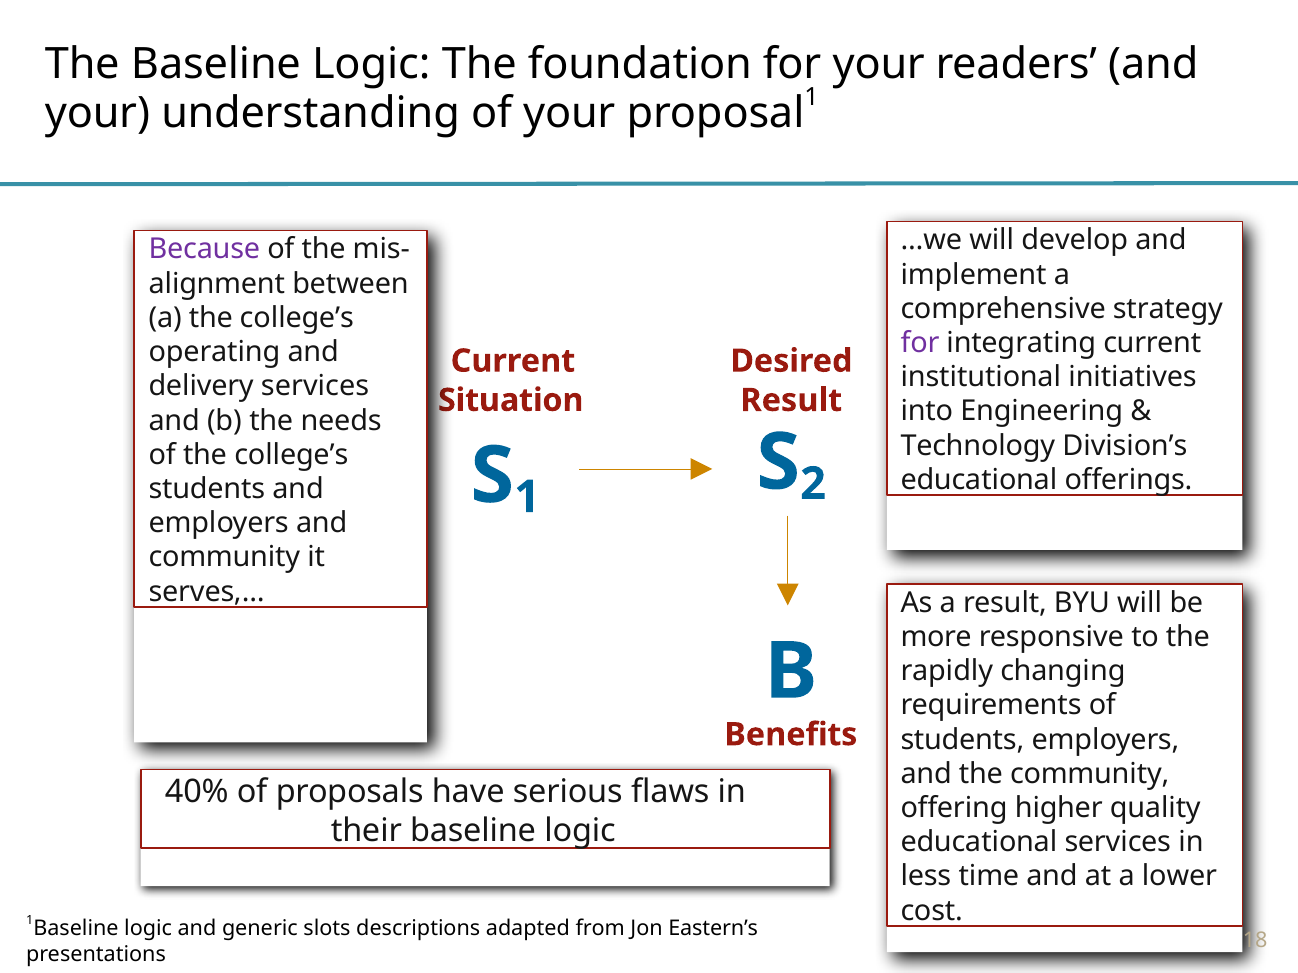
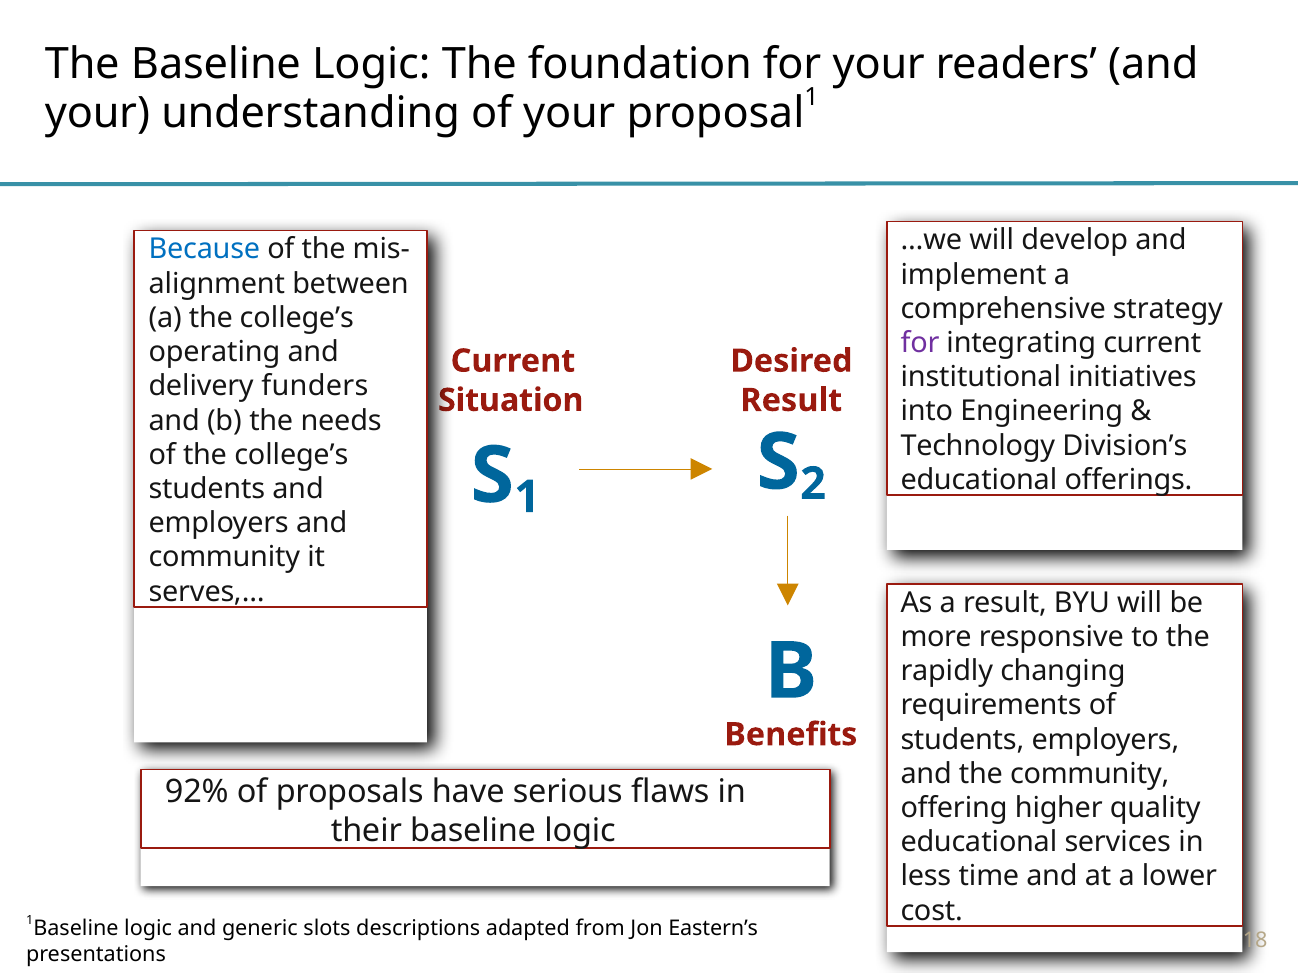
Because colour: purple -> blue (204, 250)
delivery services: services -> funders (315, 386)
40%: 40% -> 92% (197, 792)
